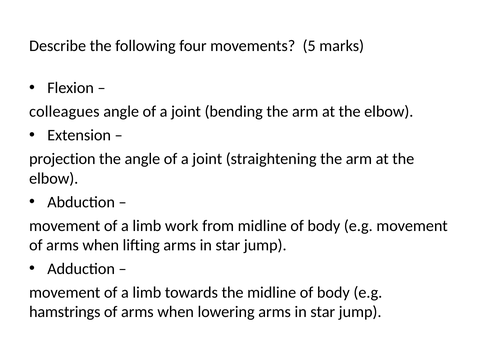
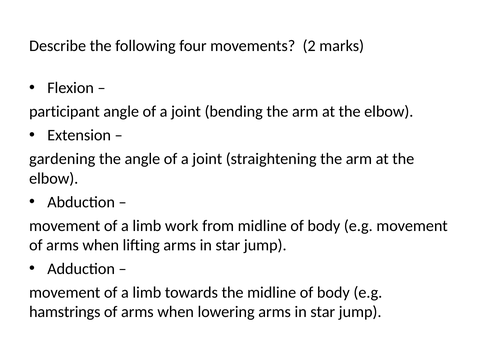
5: 5 -> 2 (309, 46)
colleagues: colleagues -> participant (64, 112)
projection: projection -> gardening (62, 159)
